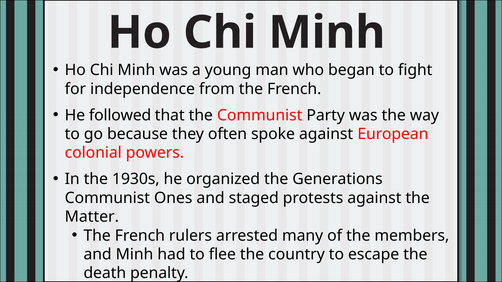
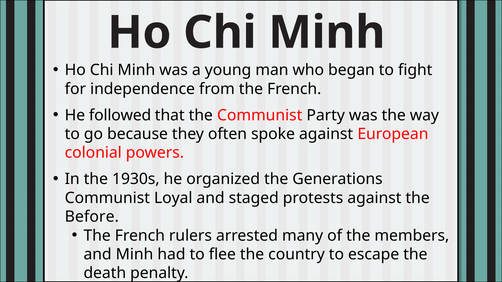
Ones: Ones -> Loyal (173, 198)
Matter: Matter -> Before (92, 217)
